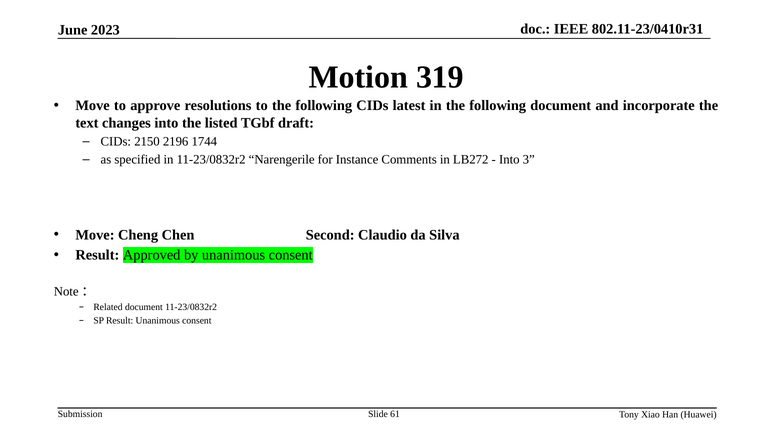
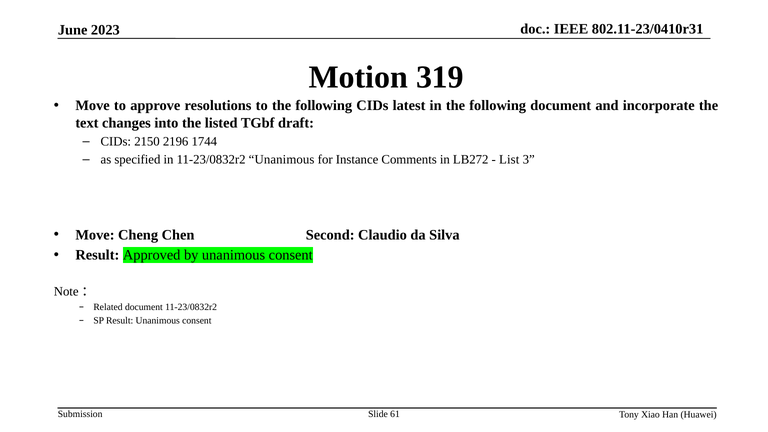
11-23/0832r2 Narengerile: Narengerile -> Unanimous (282, 160)
Into: Into -> List (509, 160)
